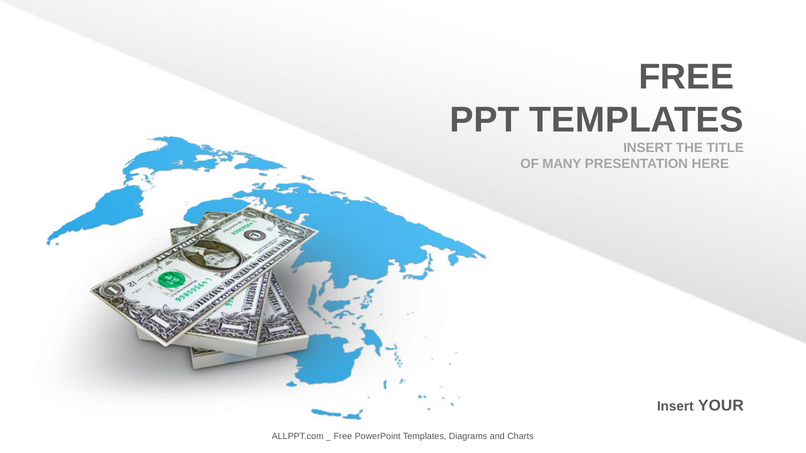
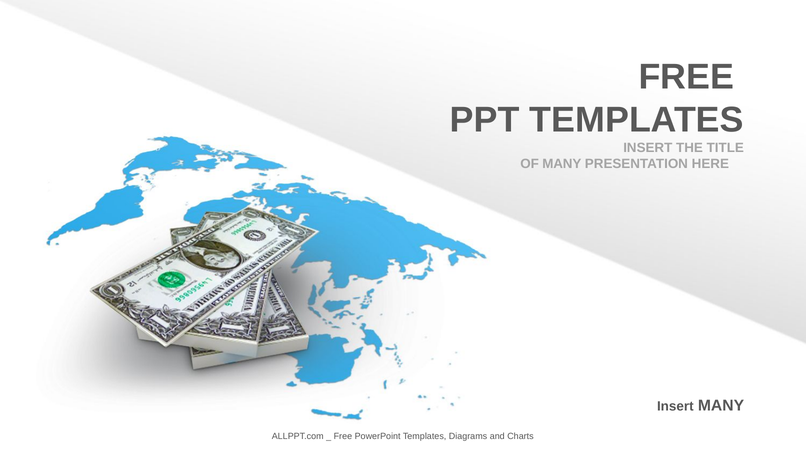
Insert YOUR: YOUR -> MANY (721, 406)
